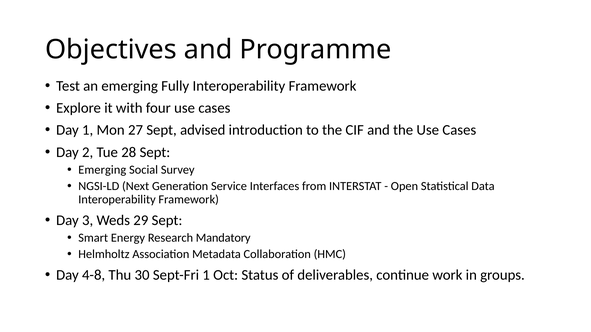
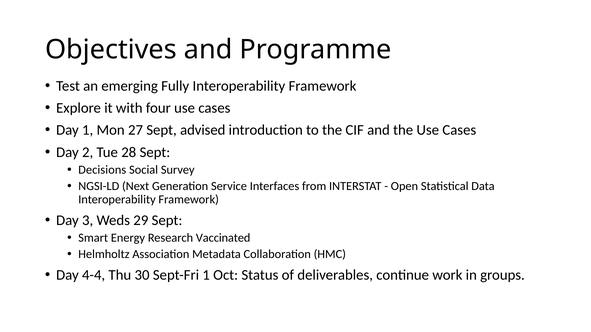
Emerging: Emerging -> Decisions (102, 170)
Mandatory: Mandatory -> Vaccinated (223, 238)
4-8: 4-8 -> 4-4 (94, 275)
